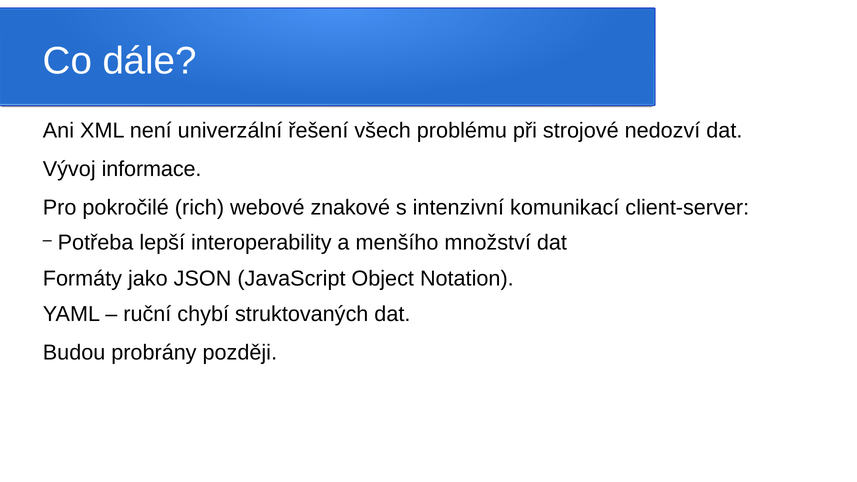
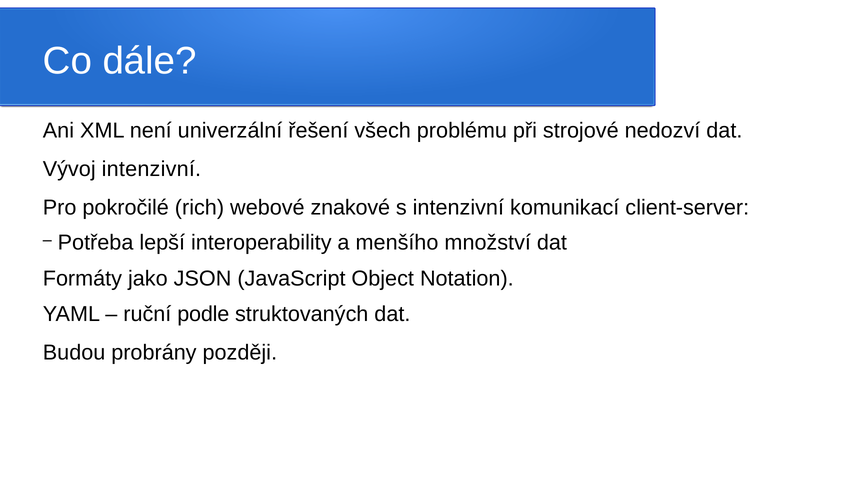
Vývoj informace: informace -> intenzivní (151, 169)
chybí: chybí -> podle (203, 314)
